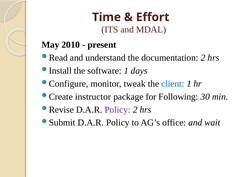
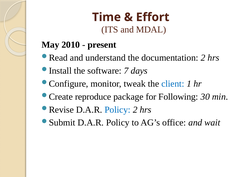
software 1: 1 -> 7 (126, 71)
instructor: instructor -> reproduce (93, 97)
Policy colour: purple -> blue (118, 110)
